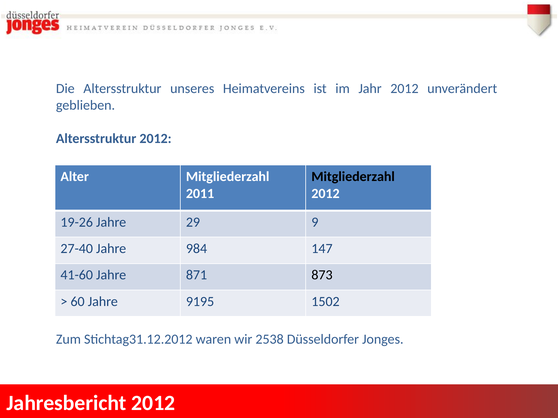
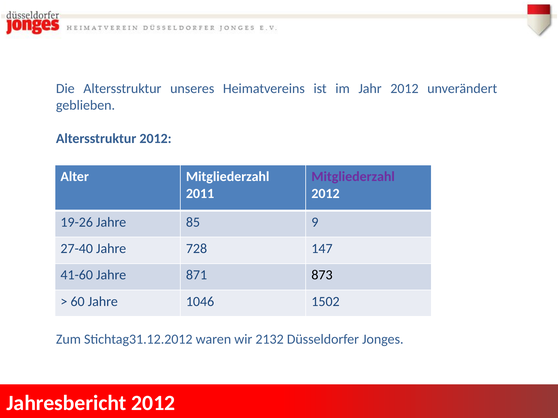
Mitgliederzahl colour: black -> purple (353, 177)
29: 29 -> 85 (193, 222)
984: 984 -> 728 (197, 249)
9195: 9195 -> 1046 (200, 302)
2538: 2538 -> 2132 (270, 340)
